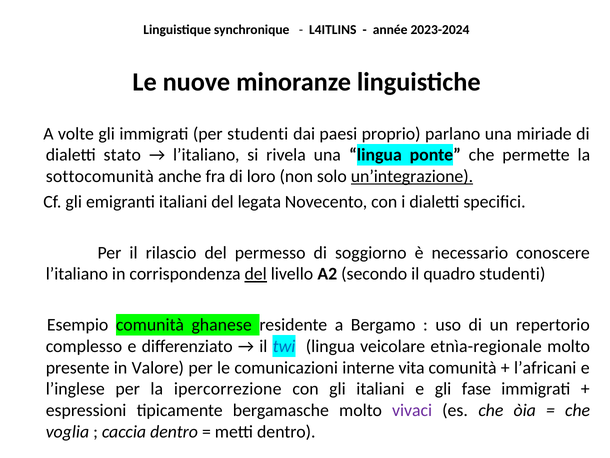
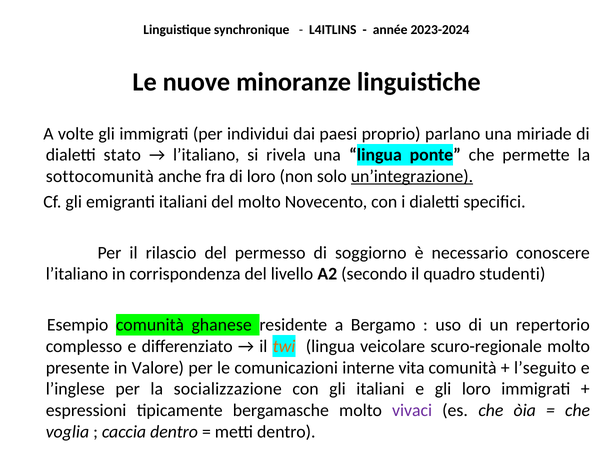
per studenti: studenti -> individui (258, 134)
del legata: legata -> molto (259, 202)
del underline: present -> none (256, 274)
twi colour: blue -> orange (284, 346)
etnìa-regionale: etnìa-regionale -> scuro-regionale (486, 346)
l’africani: l’africani -> l’seguito (545, 367)
ipercorrezione: ipercorrezione -> socializzazione (228, 389)
gli fase: fase -> loro (476, 389)
